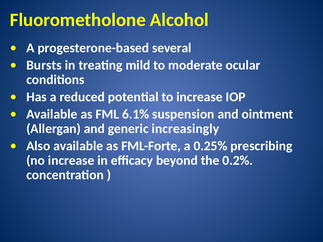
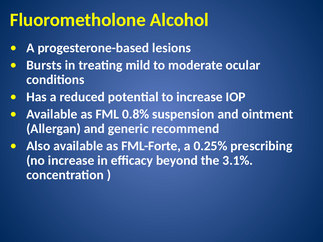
several: several -> lesions (172, 48)
6.1%: 6.1% -> 0.8% (136, 114)
increasingly: increasingly -> recommend (185, 129)
0.2%: 0.2% -> 3.1% (238, 161)
